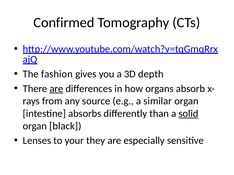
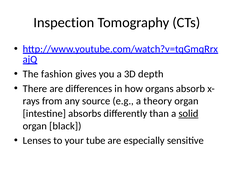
Confirmed: Confirmed -> Inspection (64, 23)
are underline: present -> none (56, 89)
similar: similar -> theory (158, 101)
they: they -> tube (96, 141)
